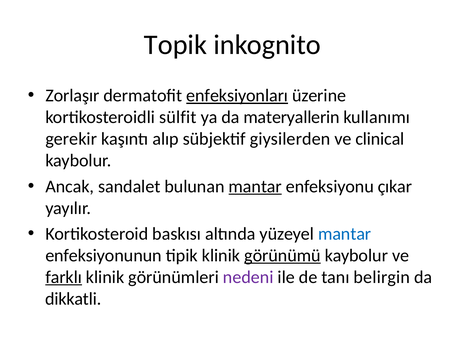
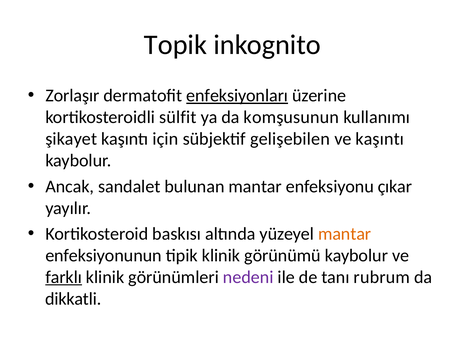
materyallerin: materyallerin -> komşusunun (291, 118)
gerekir: gerekir -> şikayet (71, 139)
alıp: alıp -> için (165, 139)
giysilerden: giysilerden -> gelişebilen (290, 139)
ve clinical: clinical -> kaşıntı (380, 139)
mantar underline: present -> none (255, 187)
mantar colour: blue -> orange (345, 234)
görünümü underline: present -> none (282, 256)
belirgin: belirgin -> rubrum (382, 278)
